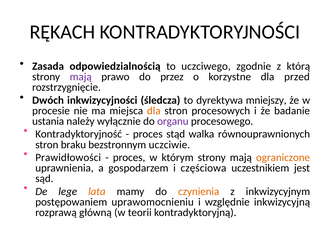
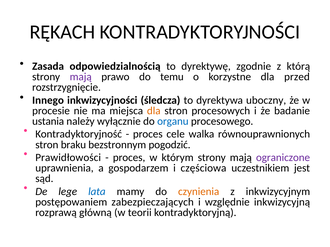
uczciwego: uczciwego -> dyrektywę (206, 66)
przez: przez -> temu (172, 77)
Dwóch: Dwóch -> Innego (48, 100)
mniejszy: mniejszy -> uboczny (266, 100)
organu colour: purple -> blue (173, 121)
stąd: stąd -> cele (176, 134)
uczciwie: uczciwie -> pogodzić (170, 145)
ograniczone colour: orange -> purple (283, 158)
lata colour: orange -> blue (97, 192)
uprawomocnieniu: uprawomocnieniu -> zabezpieczających (153, 202)
